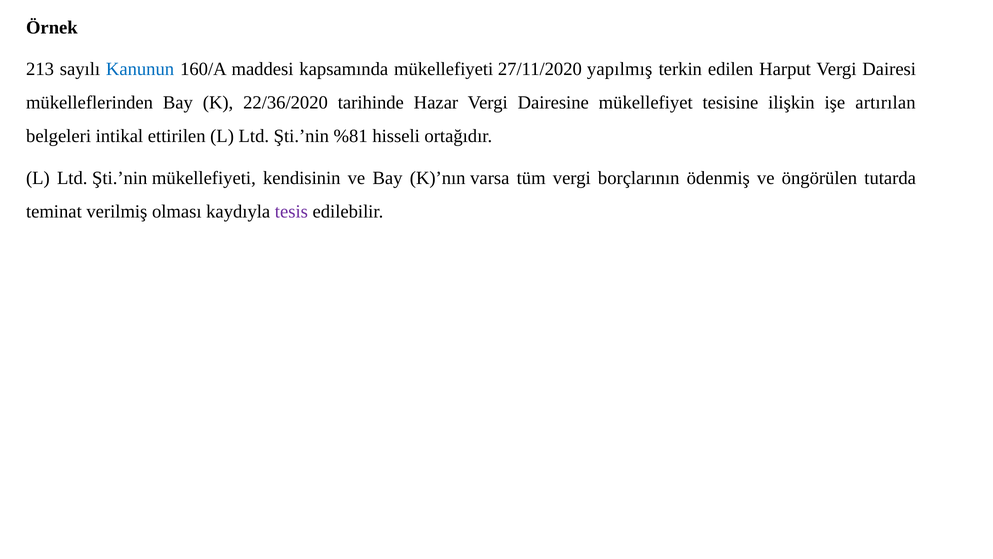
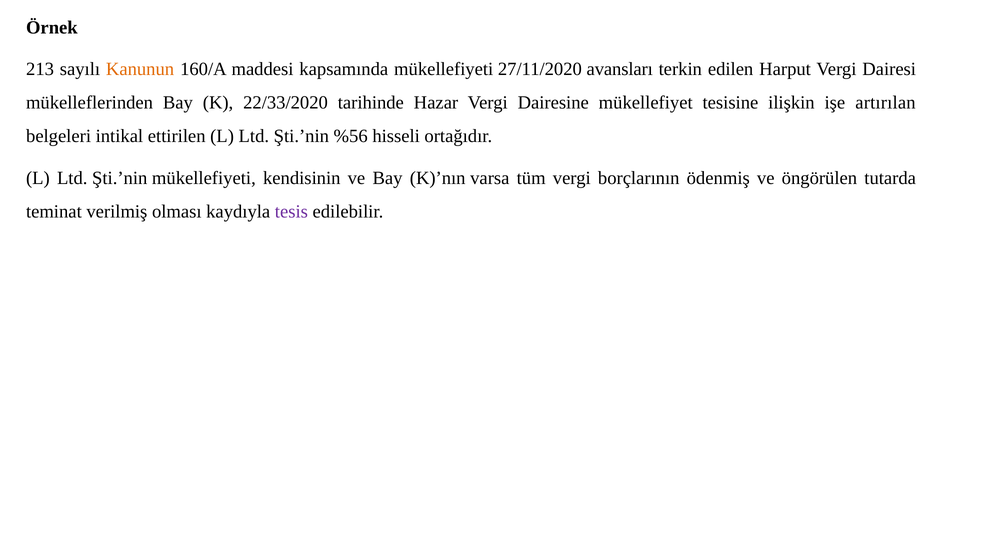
Kanunun colour: blue -> orange (140, 69)
yapılmış: yapılmış -> avansları (620, 69)
22/36/2020: 22/36/2020 -> 22/33/2020 (286, 103)
%81: %81 -> %56 (351, 136)
